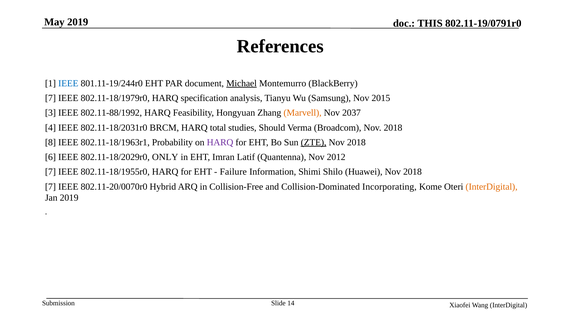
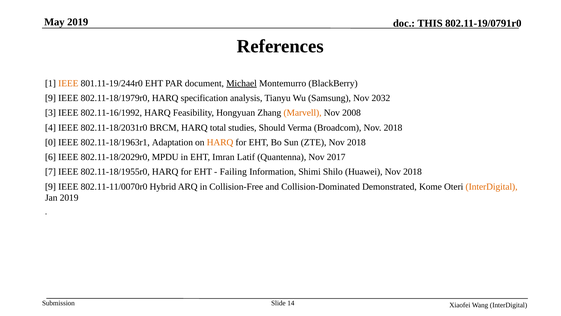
IEEE colour: blue -> orange (68, 83)
7: 7 -> 9 (50, 98)
2015: 2015 -> 2032 (381, 98)
802.11-88/1992: 802.11-88/1992 -> 802.11-16/1992 (111, 113)
2037: 2037 -> 2008 (352, 113)
8: 8 -> 0 (50, 142)
Probability: Probability -> Adaptation (172, 142)
HARQ colour: purple -> orange (220, 142)
ZTE underline: present -> none (314, 142)
ONLY: ONLY -> MPDU (165, 157)
2012: 2012 -> 2017 (336, 157)
Failure: Failure -> Failing (233, 172)
7: 7 -> 9 (50, 186)
802.11-20/0070r0: 802.11-20/0070r0 -> 802.11-11/0070r0 (114, 186)
Incorporating: Incorporating -> Demonstrated (389, 186)
